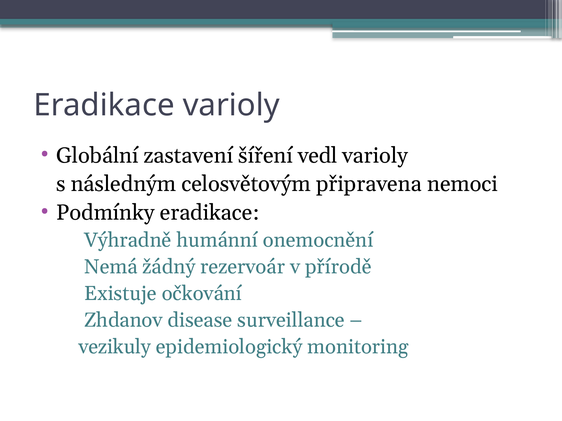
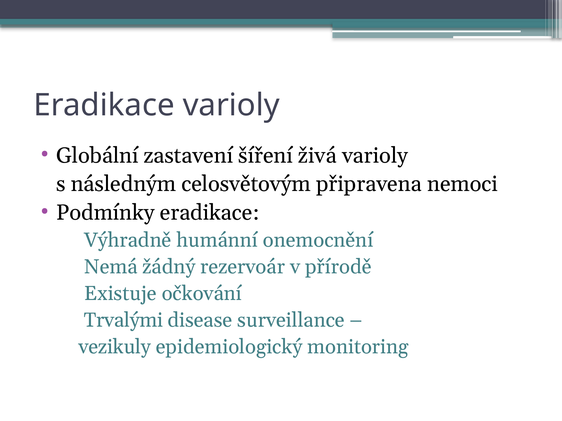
vedl: vedl -> živá (317, 156)
Zhdanov: Zhdanov -> Trvalými (123, 320)
